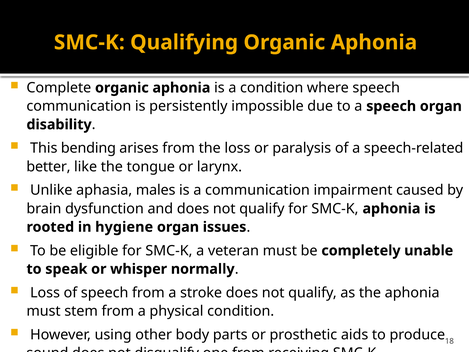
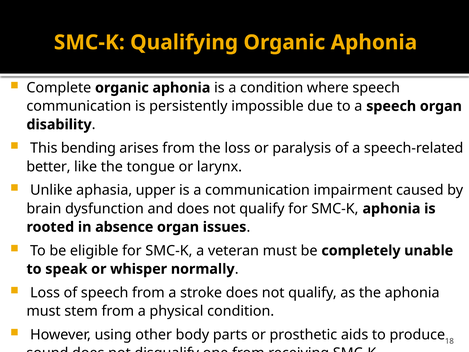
males: males -> upper (156, 190)
hygiene: hygiene -> absence (124, 227)
